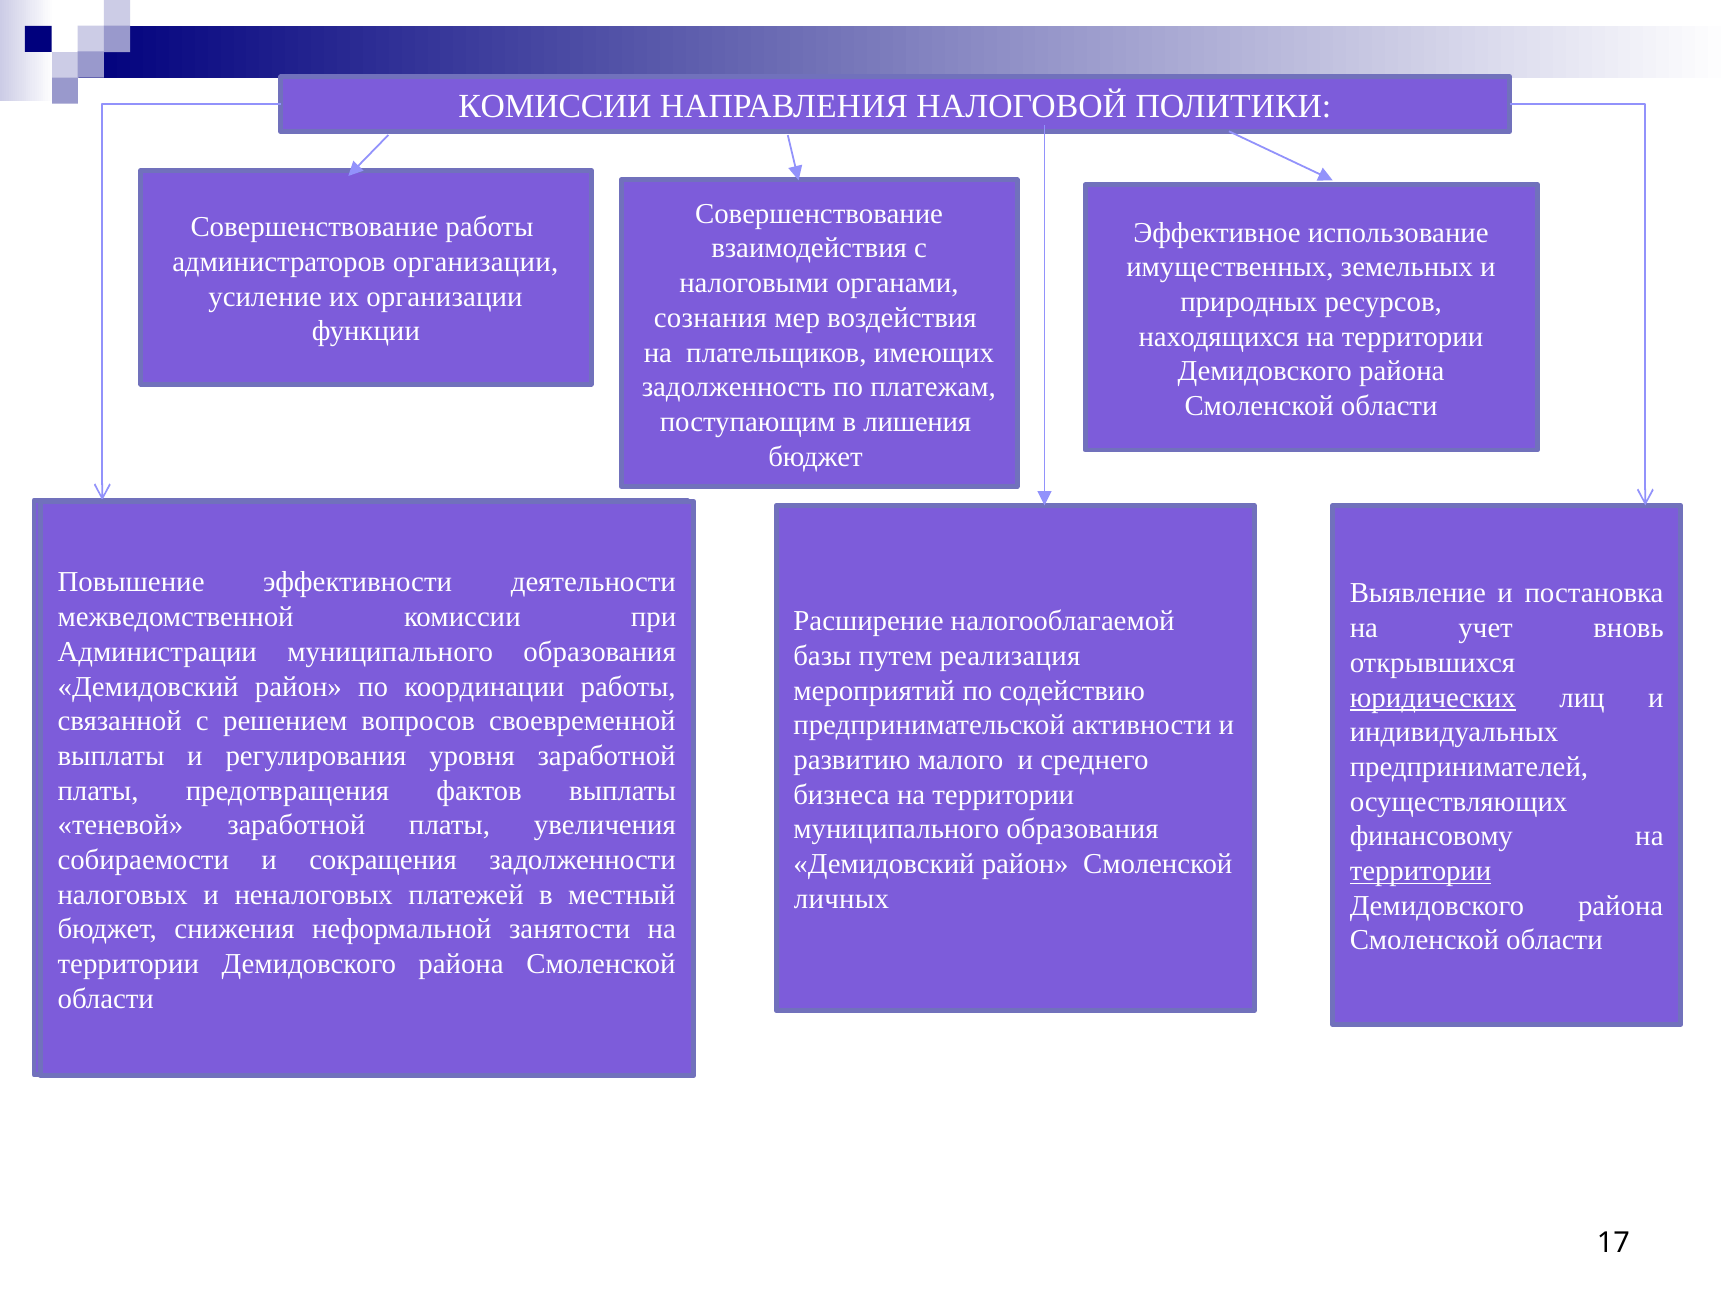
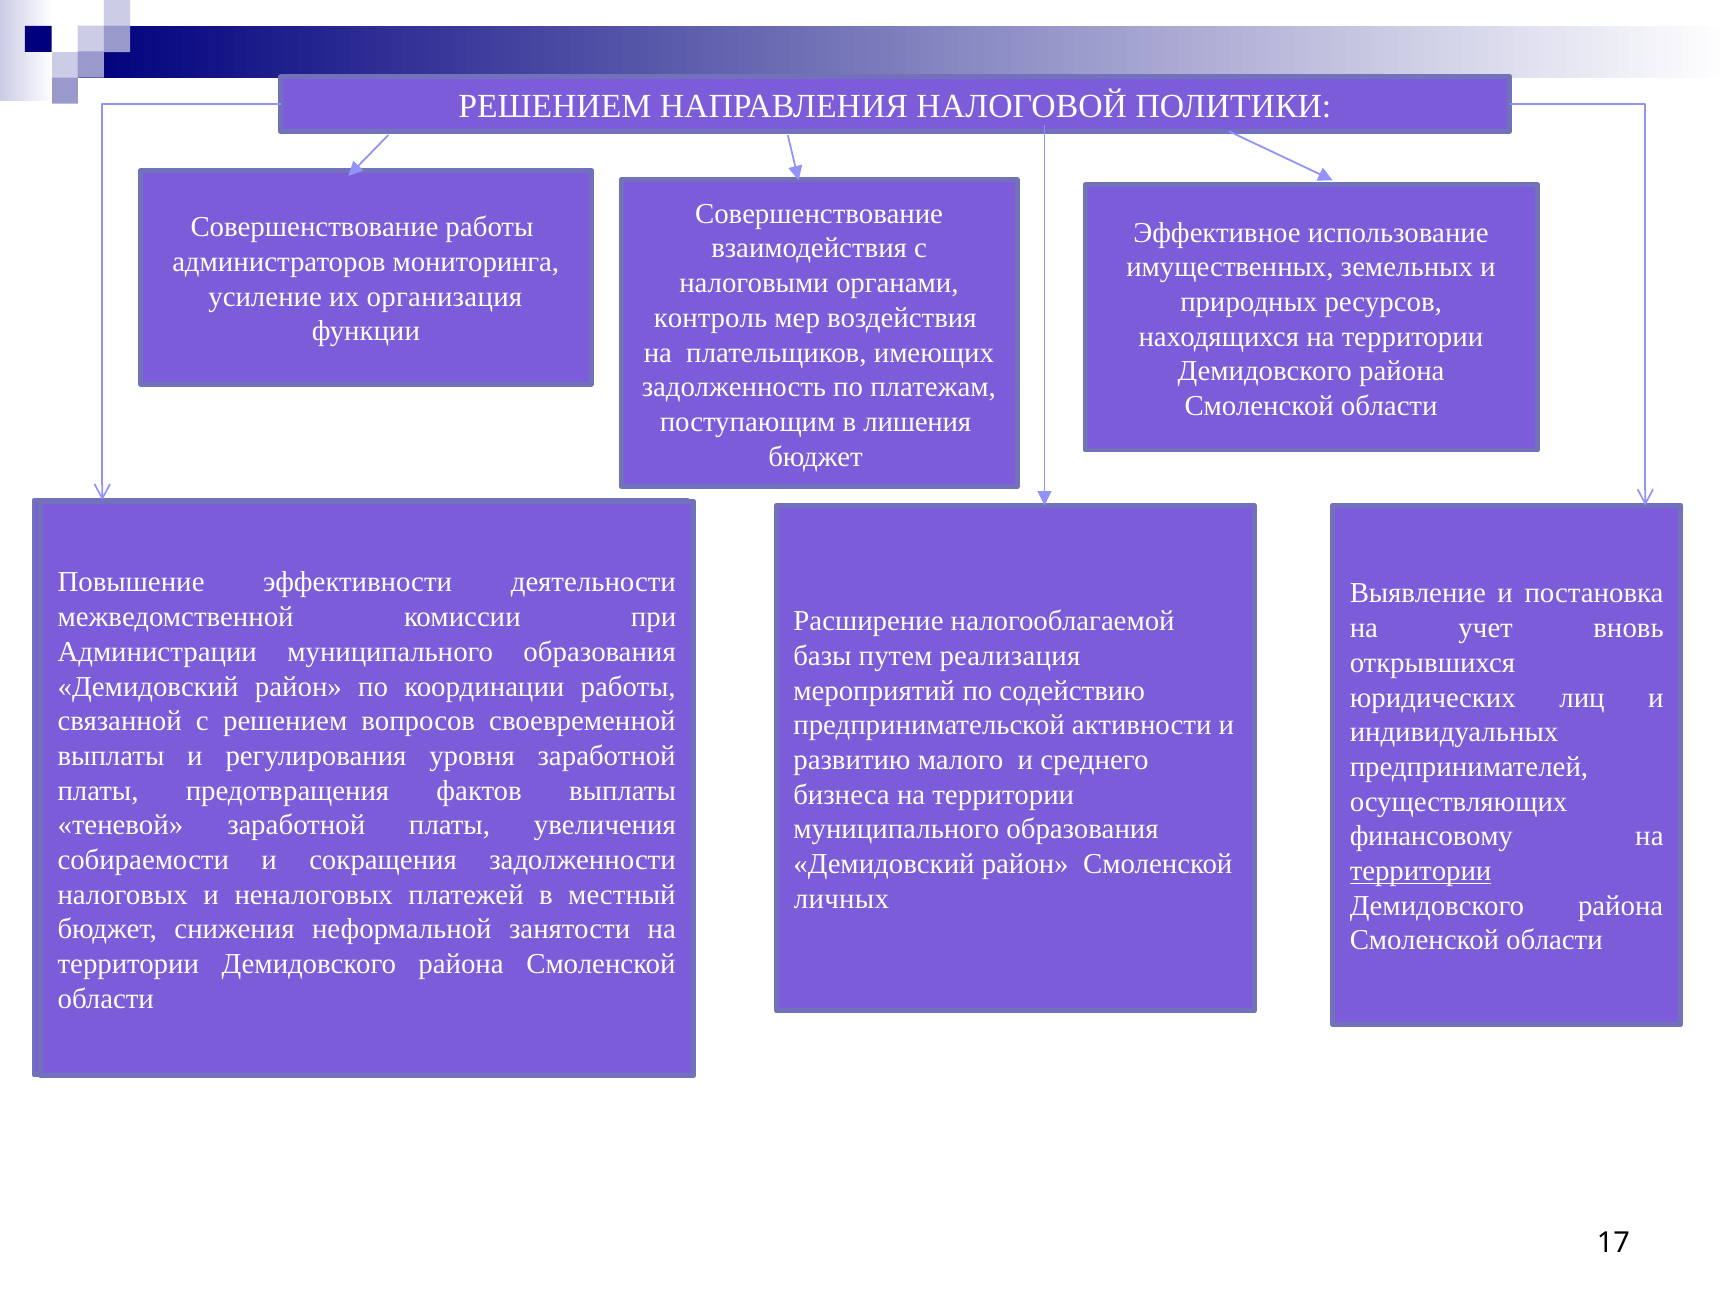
КОМИССИИ: КОМИССИИ -> РЕШЕНИЕМ (555, 106)
администраторов организации: организации -> мониторинга (476, 262)
их организации: организации -> организация (444, 297)
сознания: сознания -> контроль (711, 318)
юридических underline: present -> none (1433, 697)
